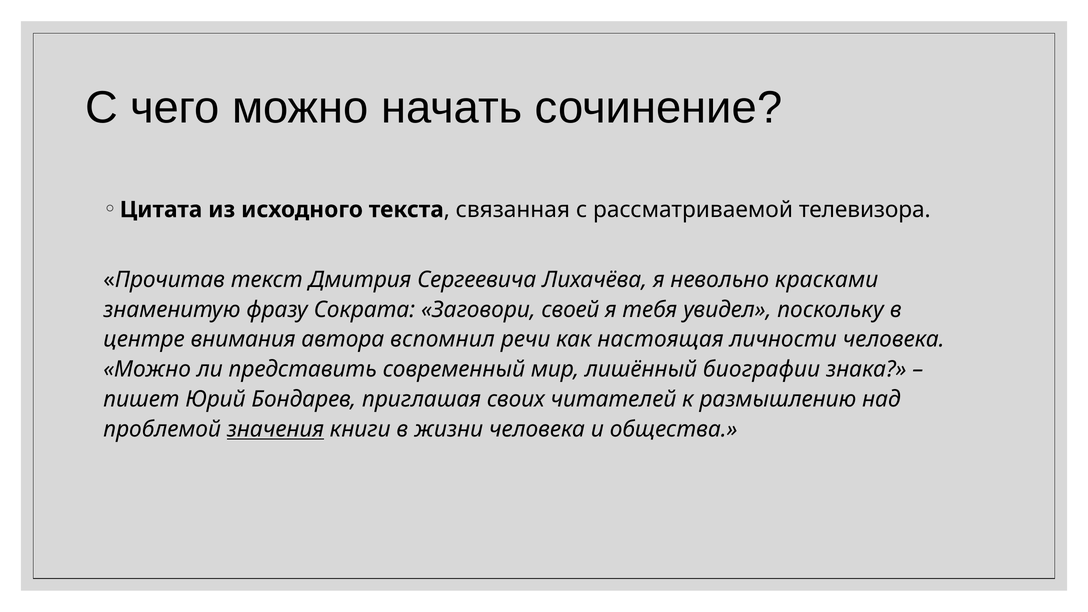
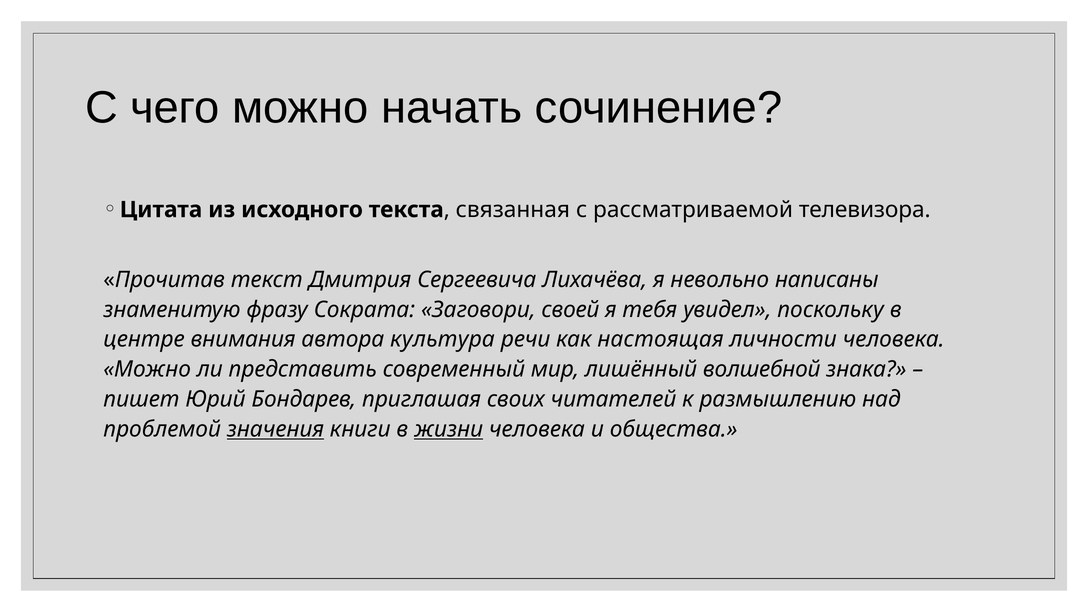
красками: красками -> написаны (827, 280)
вспомнил: вспомнил -> культура (443, 340)
биографии: биографии -> волшебной (762, 369)
жизни underline: none -> present (449, 429)
